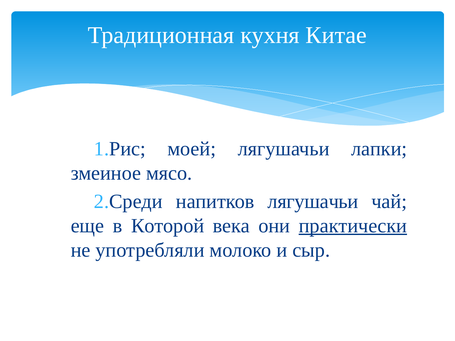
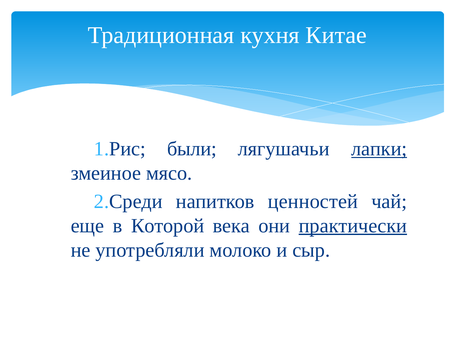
моей: моей -> были (192, 149)
лапки underline: none -> present (379, 149)
напитков лягушачьи: лягушачьи -> ценностей (313, 202)
